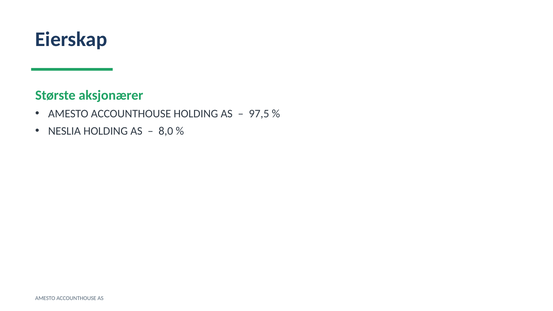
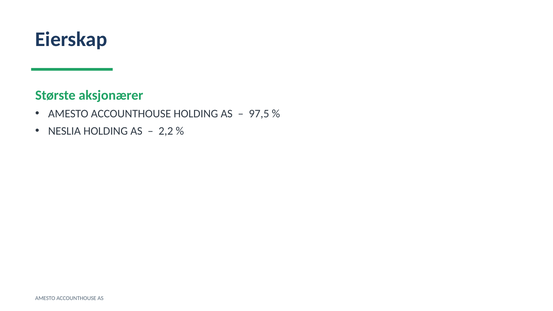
8,0: 8,0 -> 2,2 (166, 131)
